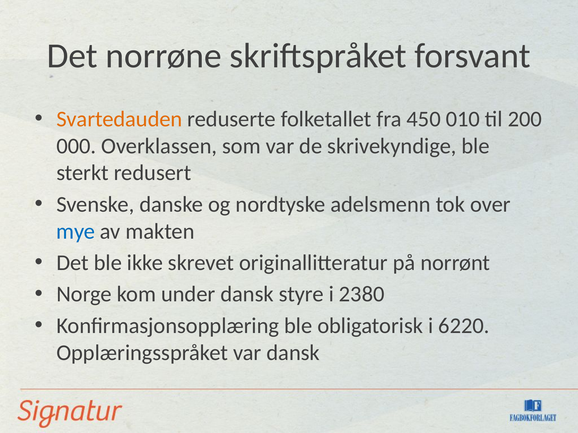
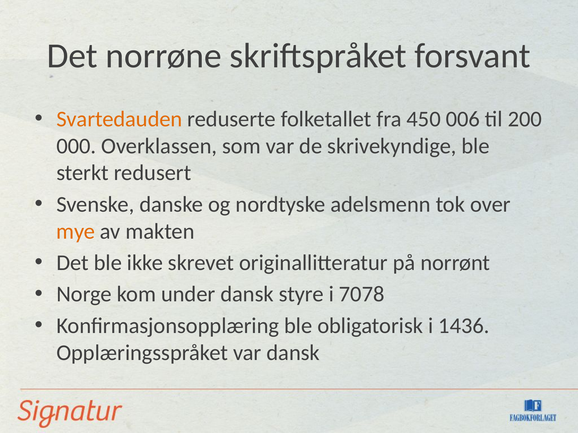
010: 010 -> 006 (463, 119)
mye colour: blue -> orange (76, 232)
2380: 2380 -> 7078 (362, 295)
6220: 6220 -> 1436 (464, 326)
